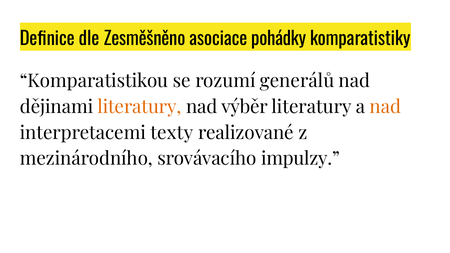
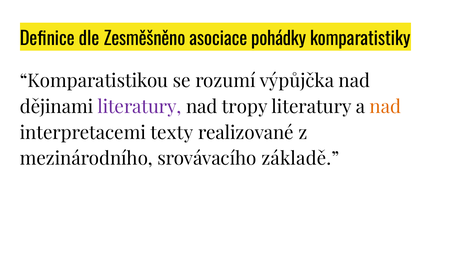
generálů: generálů -> výpůjčka (297, 81)
literatury colour: orange -> purple (139, 107)
výběr: výběr -> tropy (245, 107)
impulzy: impulzy -> základě (300, 159)
